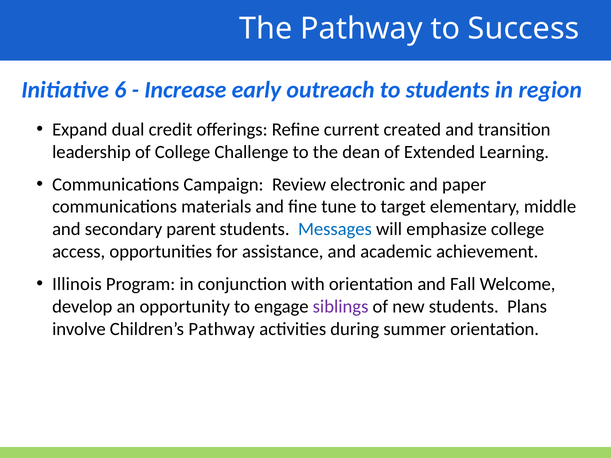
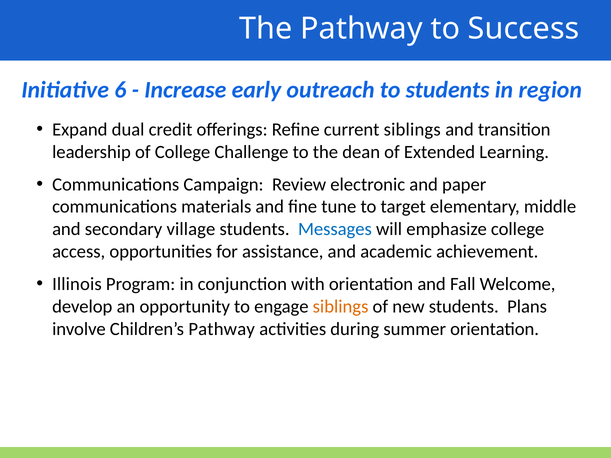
current created: created -> siblings (412, 130)
parent: parent -> village (191, 229)
siblings colour: purple -> orange (341, 307)
